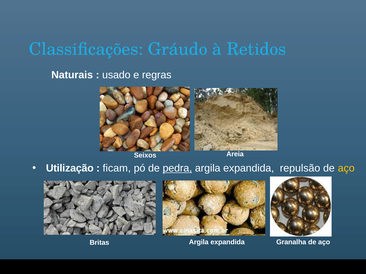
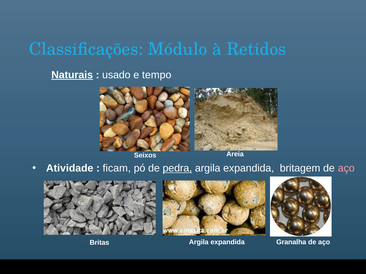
Gráudo: Gráudo -> Módulo (178, 49)
Naturais underline: none -> present (72, 75)
regras: regras -> tempo (157, 75)
Utilização: Utilização -> Atividade (70, 169)
repulsão: repulsão -> britagem (300, 169)
aço colour: yellow -> pink (346, 169)
